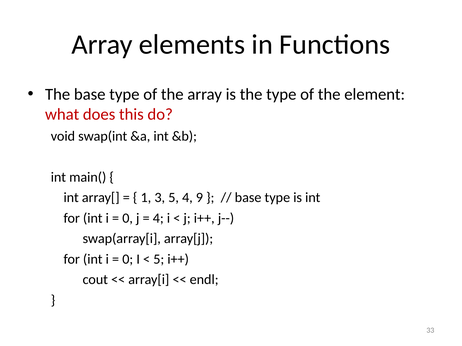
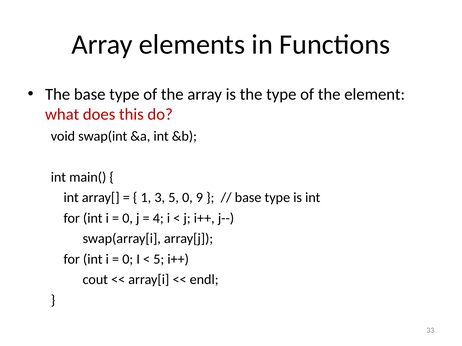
5 4: 4 -> 0 (187, 198)
